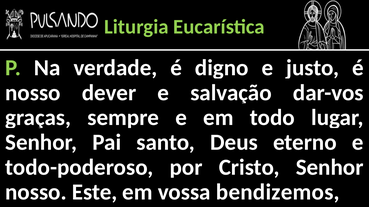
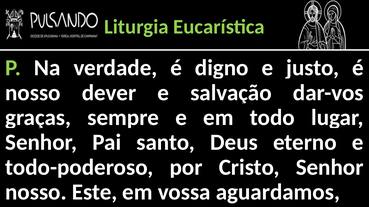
bendizemos: bendizemos -> aguardamos (278, 193)
